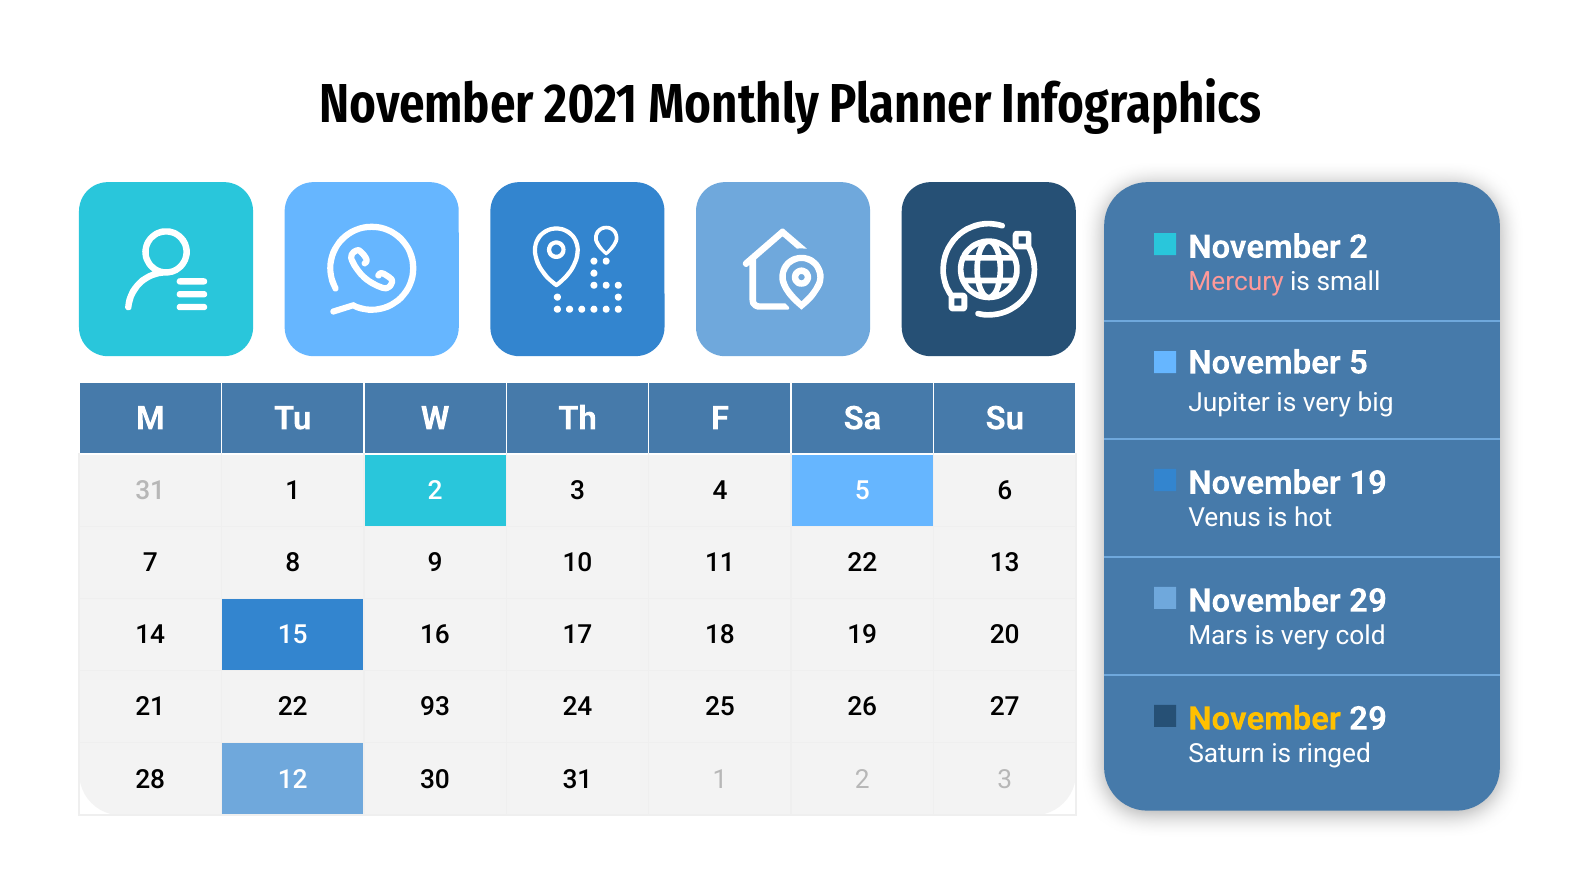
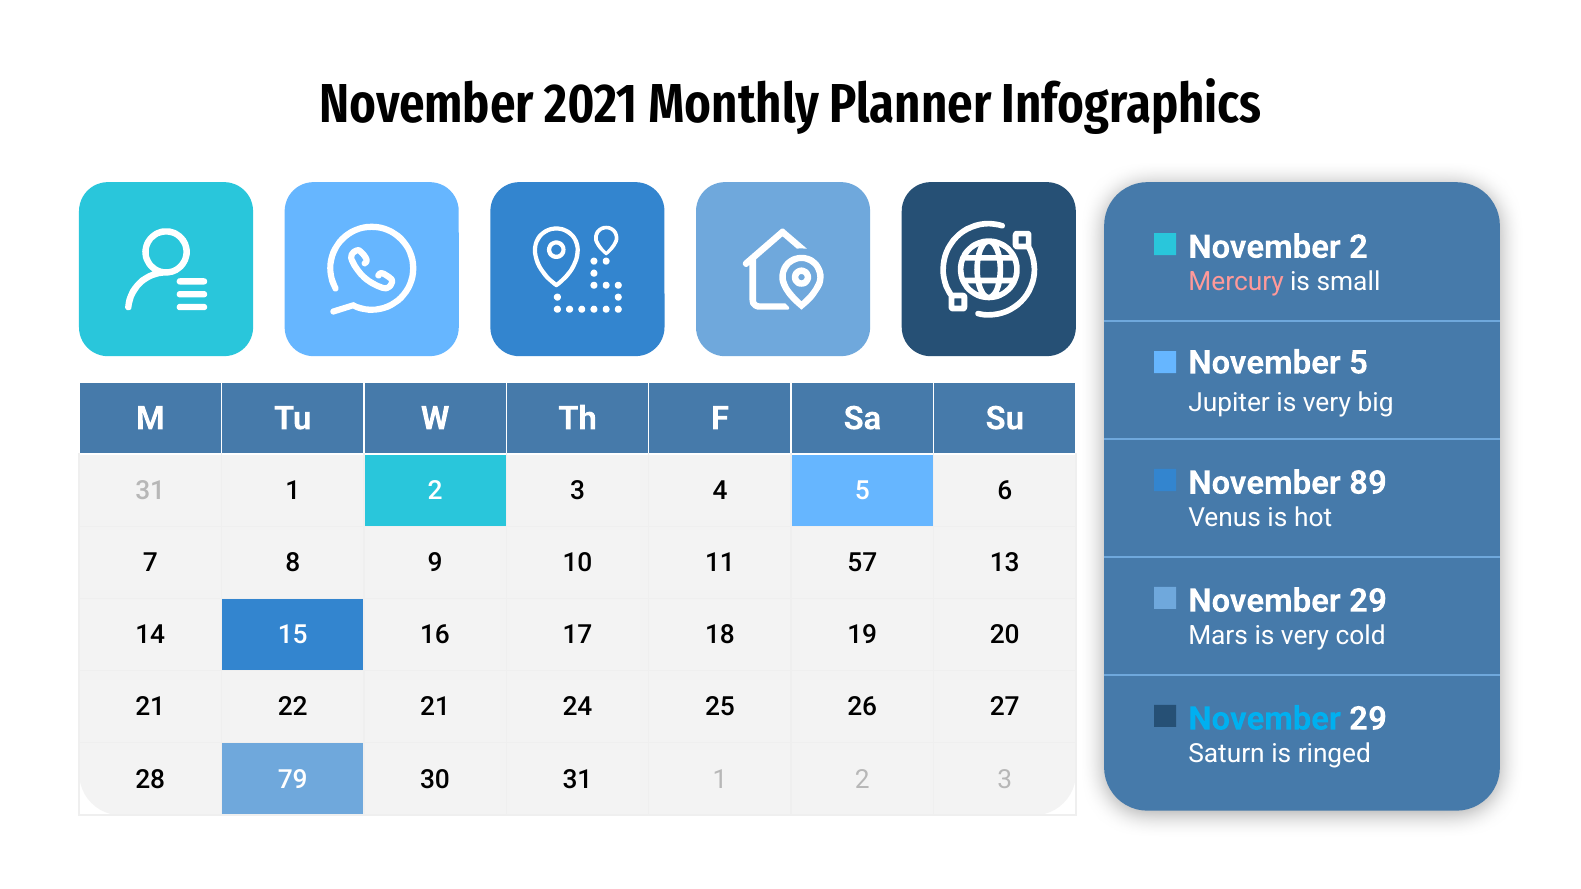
November 19: 19 -> 89 (1368, 483)
11 22: 22 -> 57 (862, 563)
22 93: 93 -> 21 (435, 707)
November colour: yellow -> light blue (1265, 719)
12: 12 -> 79 (293, 780)
